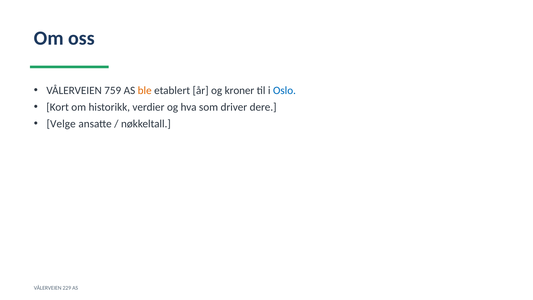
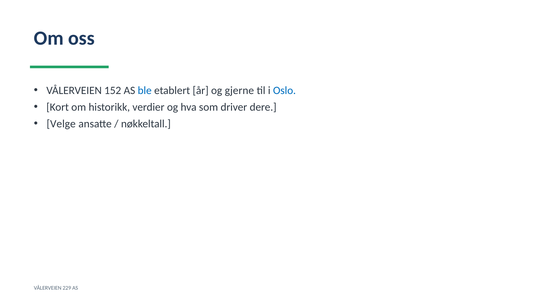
759: 759 -> 152 (113, 90)
ble colour: orange -> blue (145, 90)
kroner: kroner -> gjerne (239, 90)
